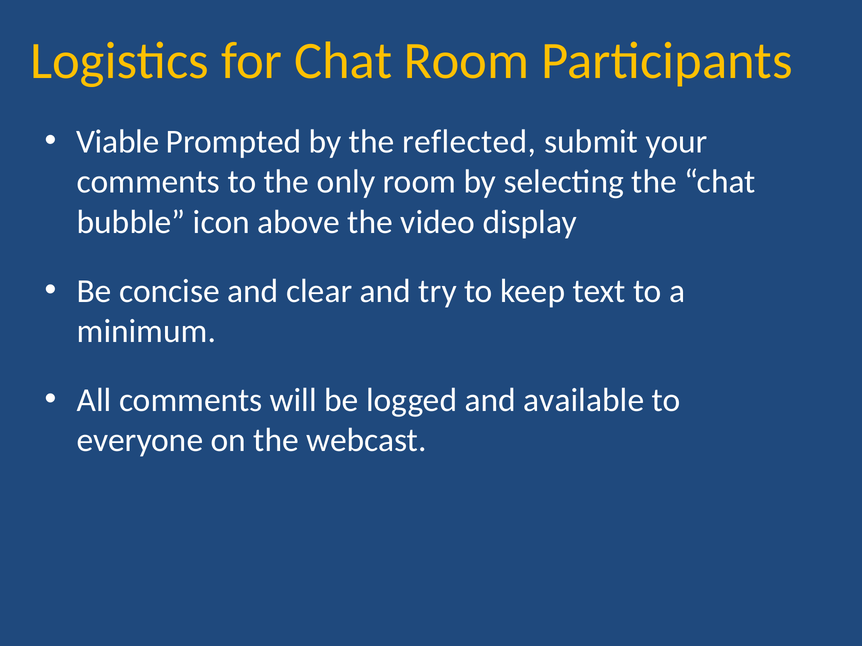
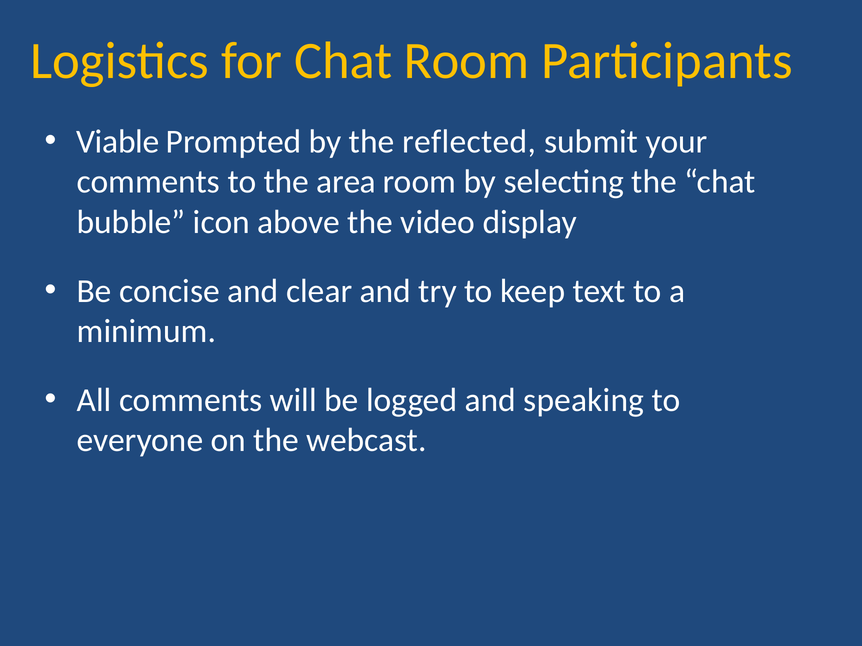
only: only -> area (346, 182)
available: available -> speaking (584, 400)
